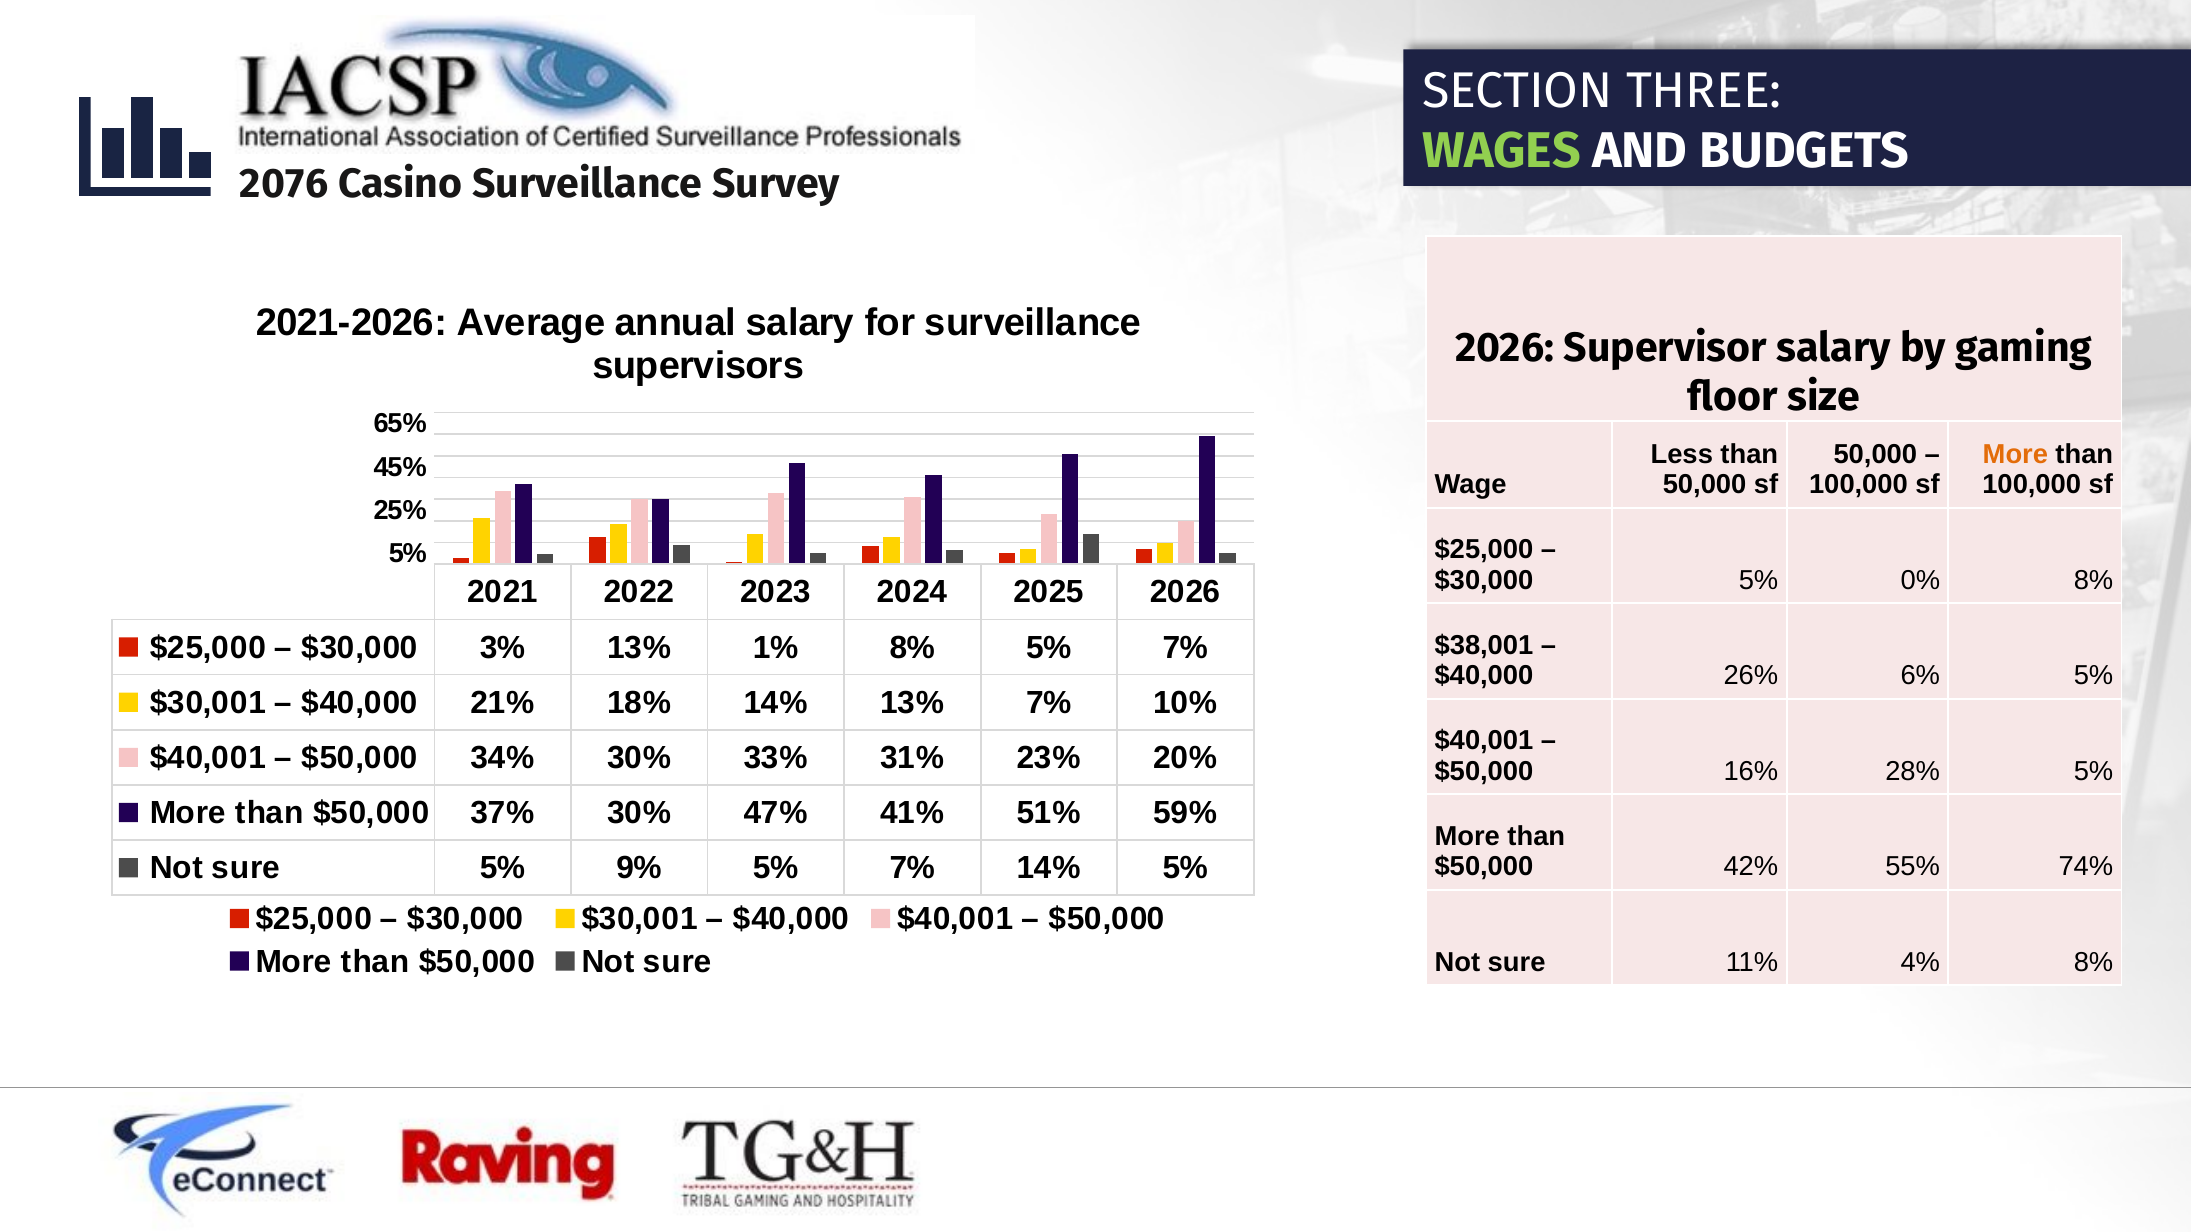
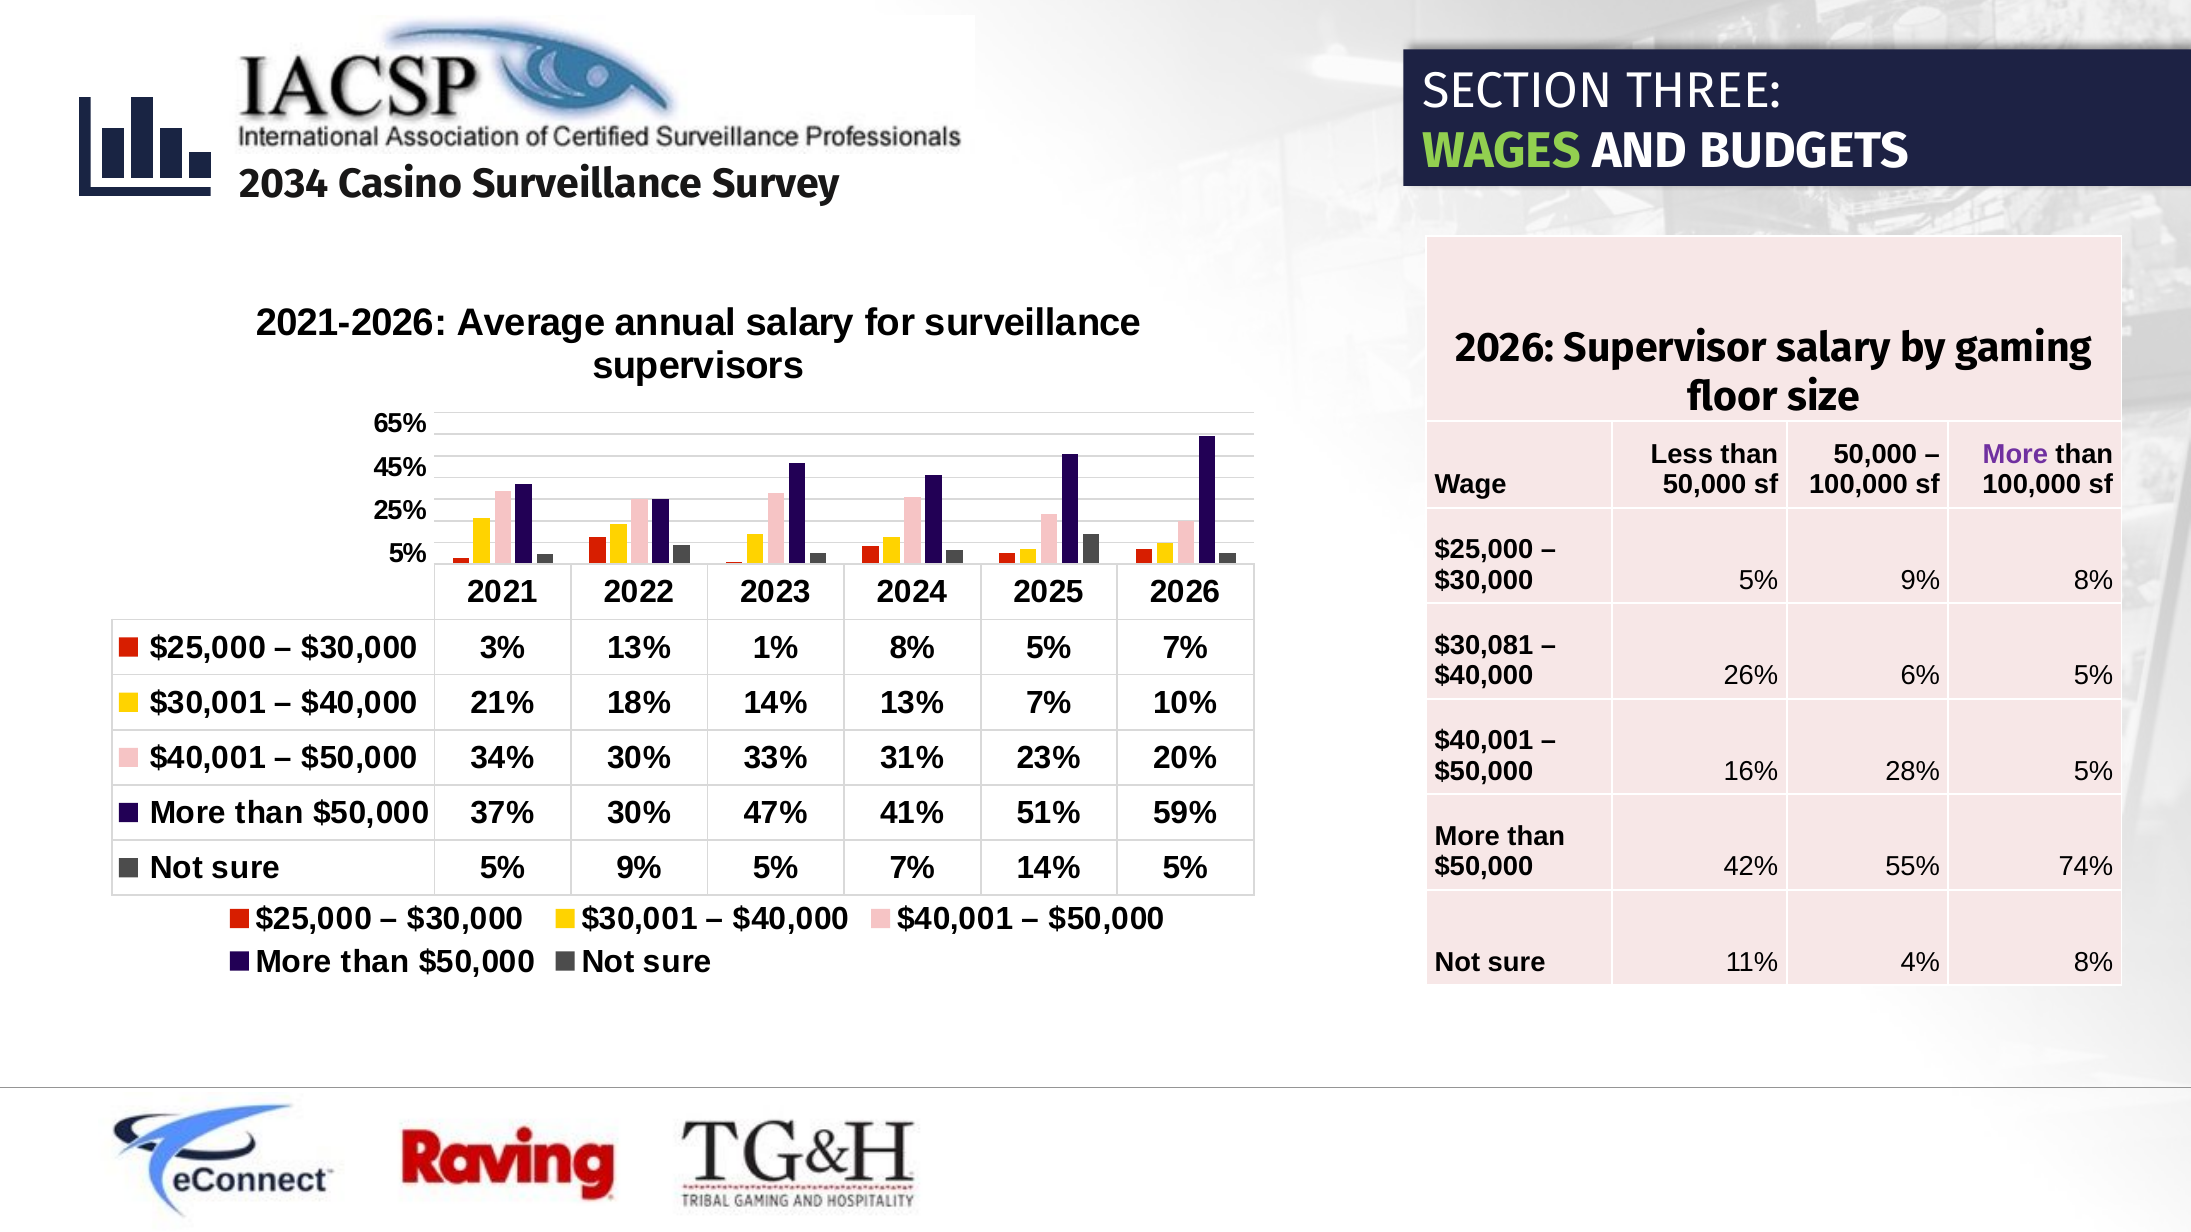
2076: 2076 -> 2034 (284, 184)
More colour: orange -> purple (2015, 454)
$30,000 5% 0%: 0% -> 9% (1920, 580)
$38,001: $38,001 -> $30,081 (1484, 645)
